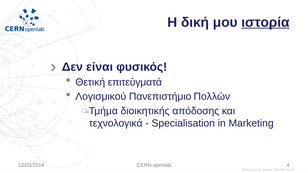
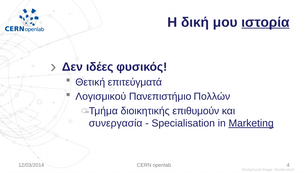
είναι: είναι -> ιδέες (100, 67)
απόδοσης: απόδοσης -> επιθυμούν (196, 111)
τεχνολογικά: τεχνολογικά -> συνεργασία (116, 123)
Marketing underline: none -> present (251, 123)
